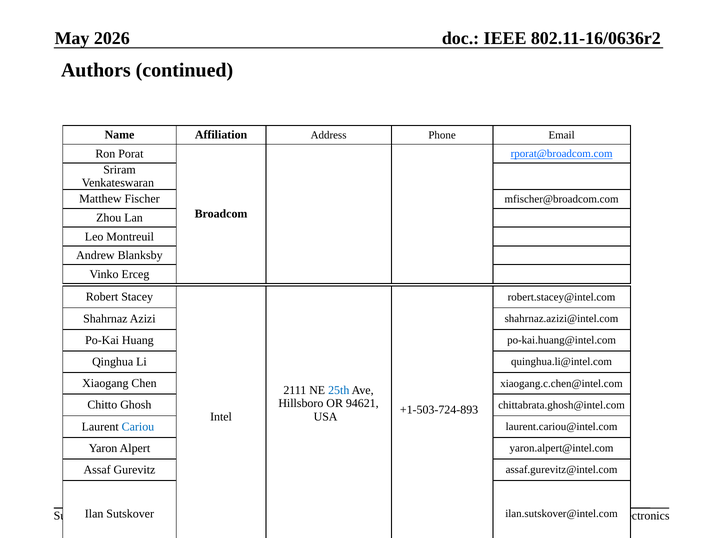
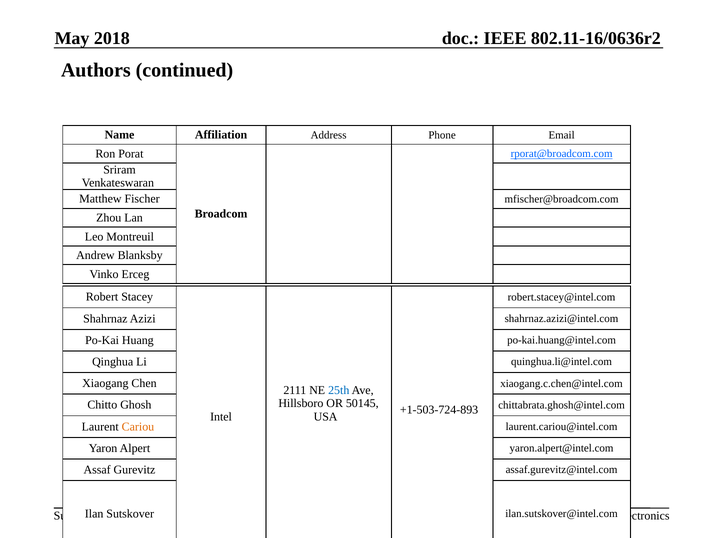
2026: 2026 -> 2018 (112, 38)
94621: 94621 -> 50145 (362, 403)
Cariou colour: blue -> orange (138, 426)
